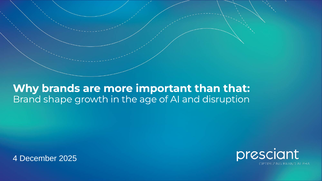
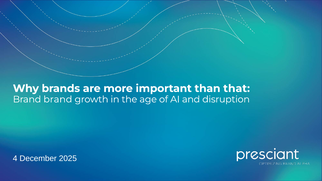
Brand shape: shape -> brand (58, 99)
